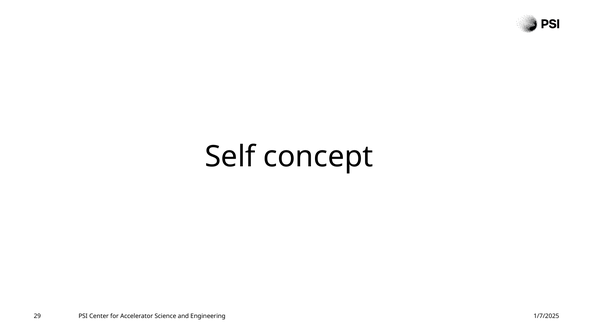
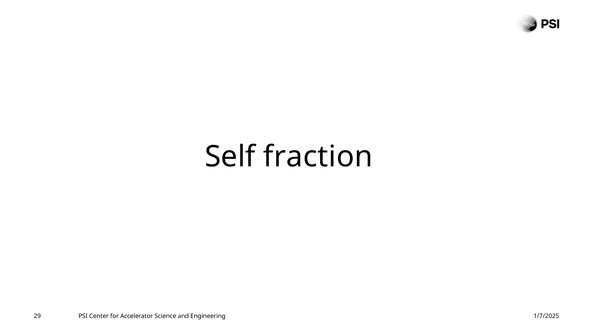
concept: concept -> fraction (318, 157)
